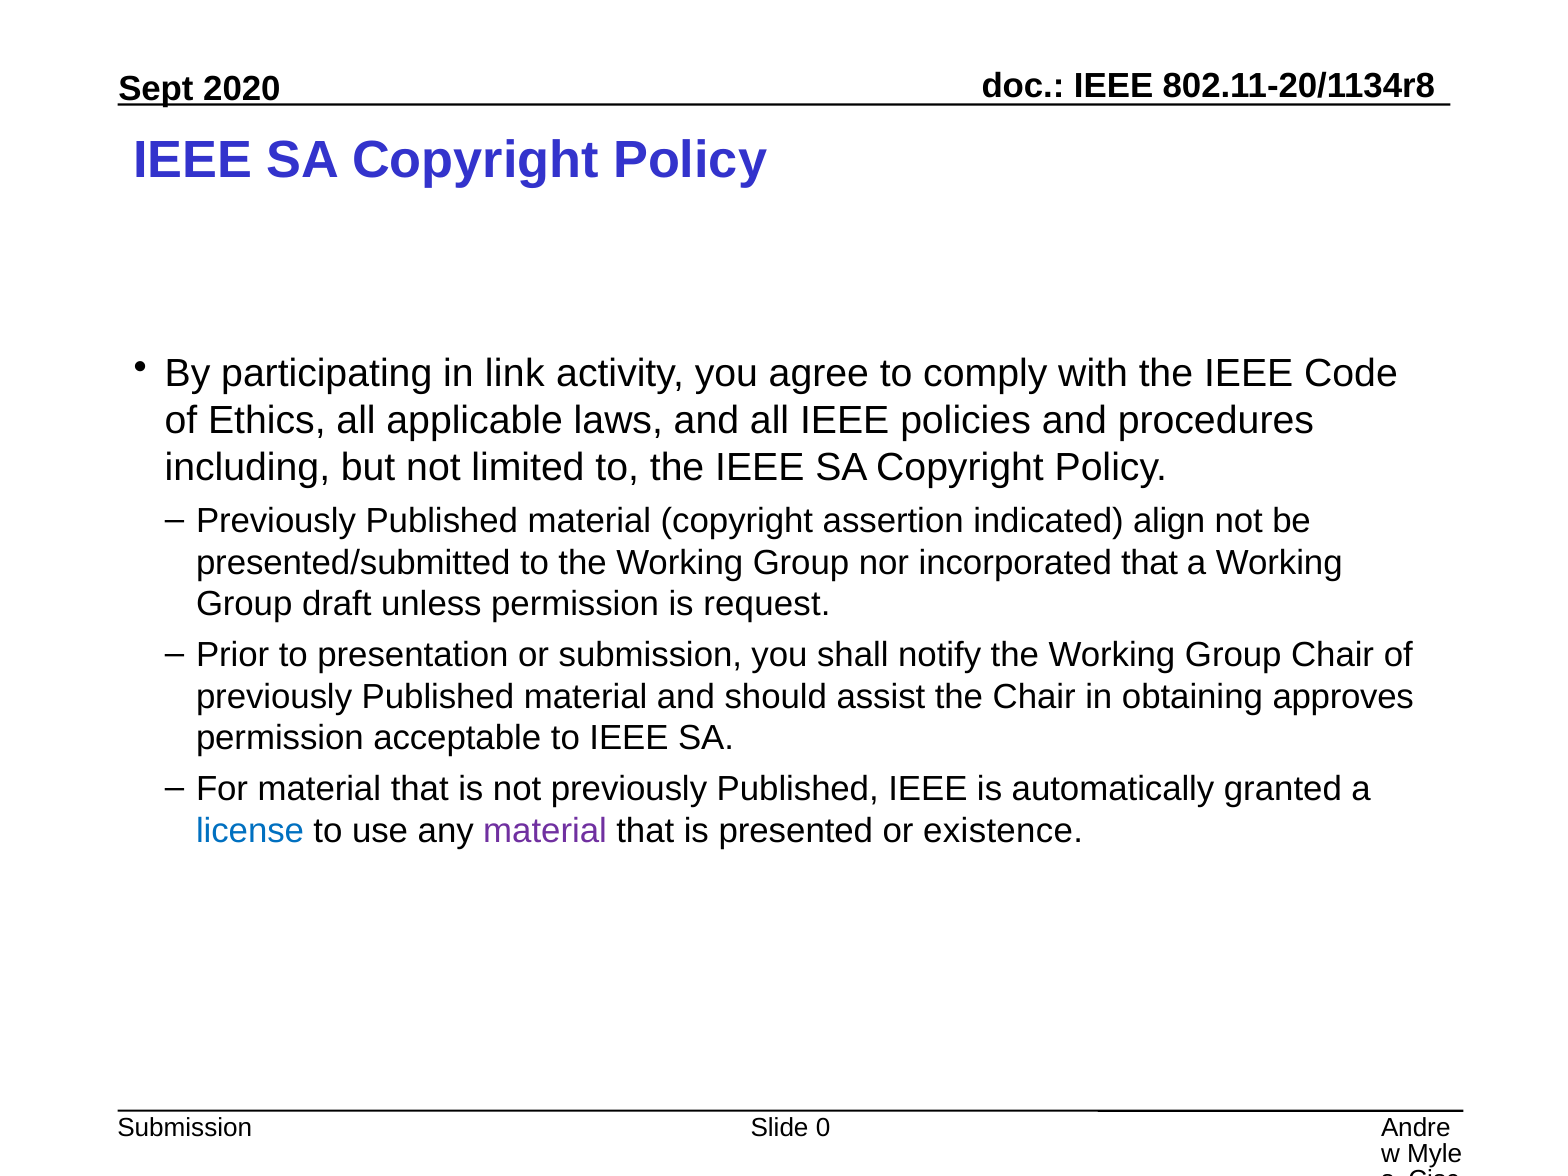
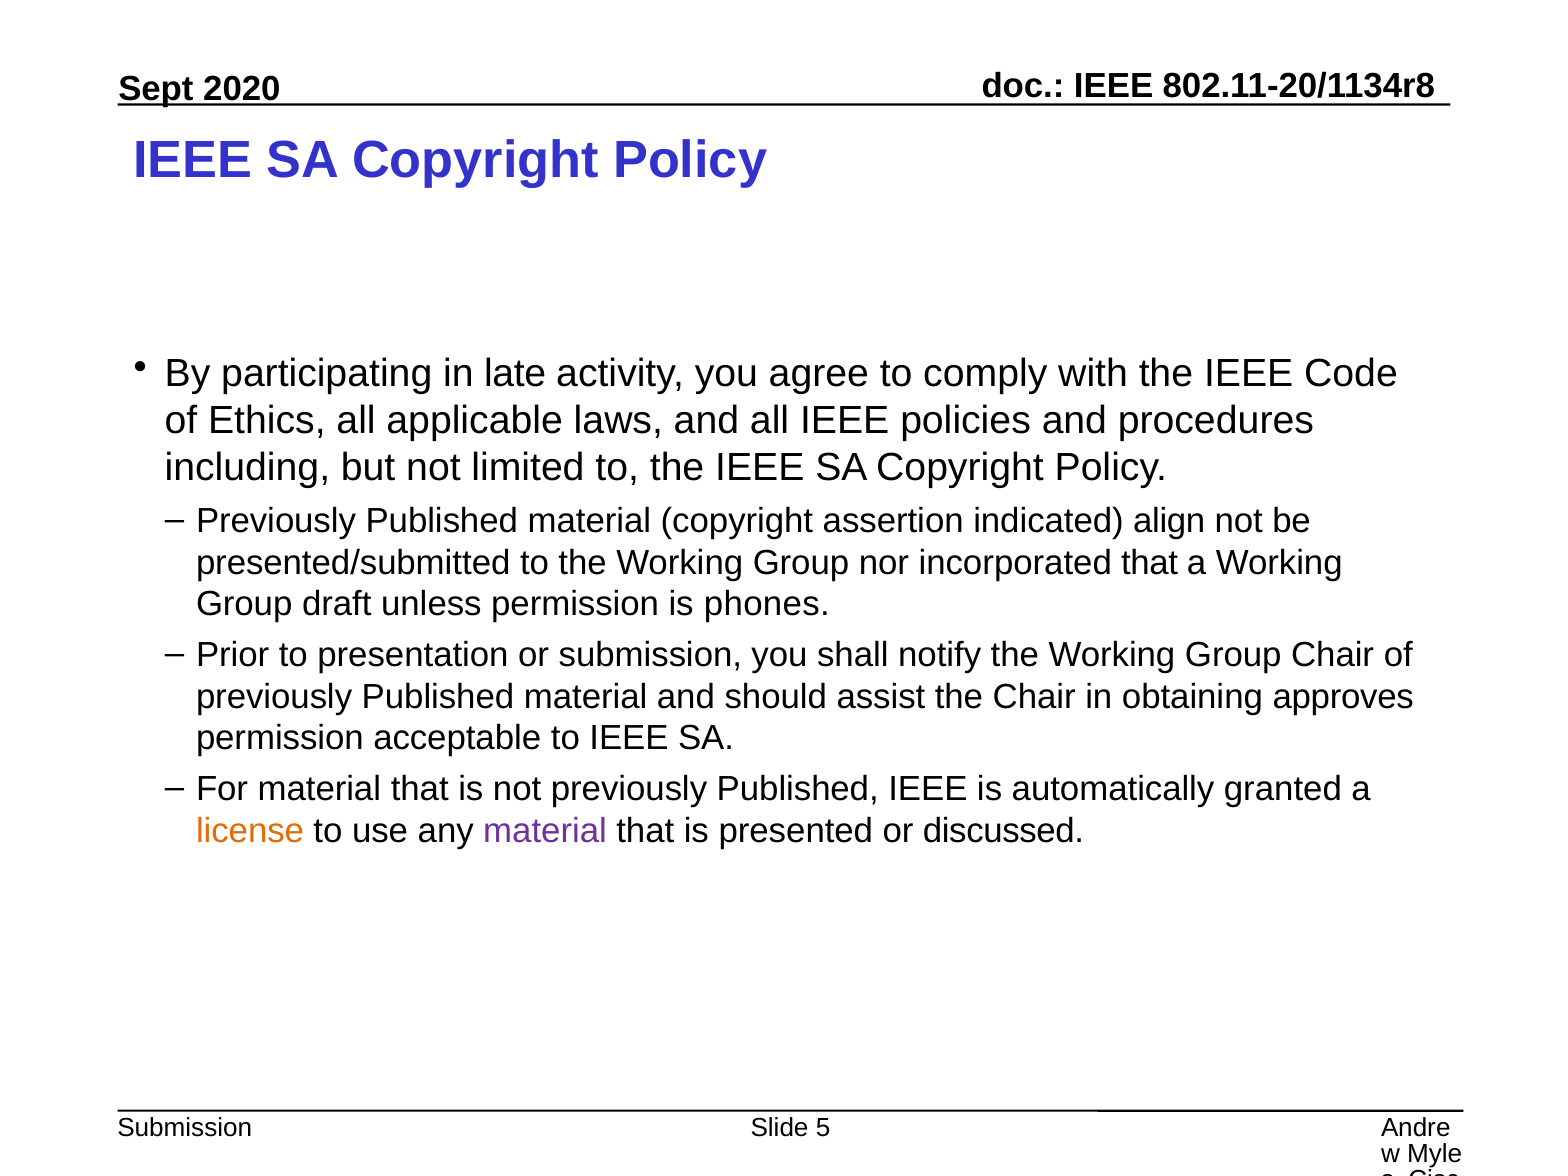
link: link -> late (515, 374)
request: request -> phones (767, 604)
license colour: blue -> orange (250, 831)
existence: existence -> discussed (1003, 831)
0: 0 -> 5 (823, 1128)
